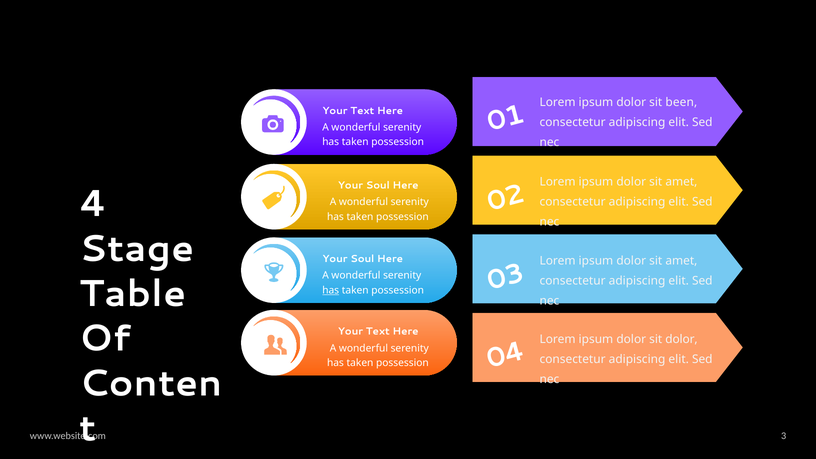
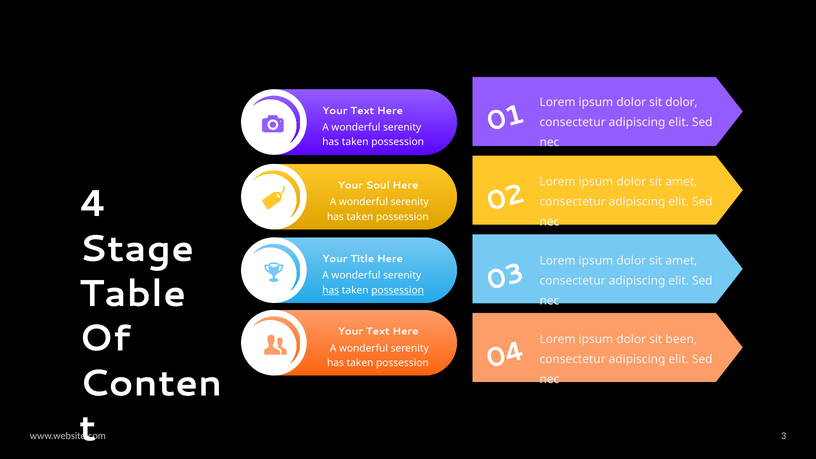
sit been: been -> dolor (681, 102)
Soul: Soul -> Title (362, 259)
possession underline: none -> present (398, 290)
sit dolor: dolor -> been (681, 339)
